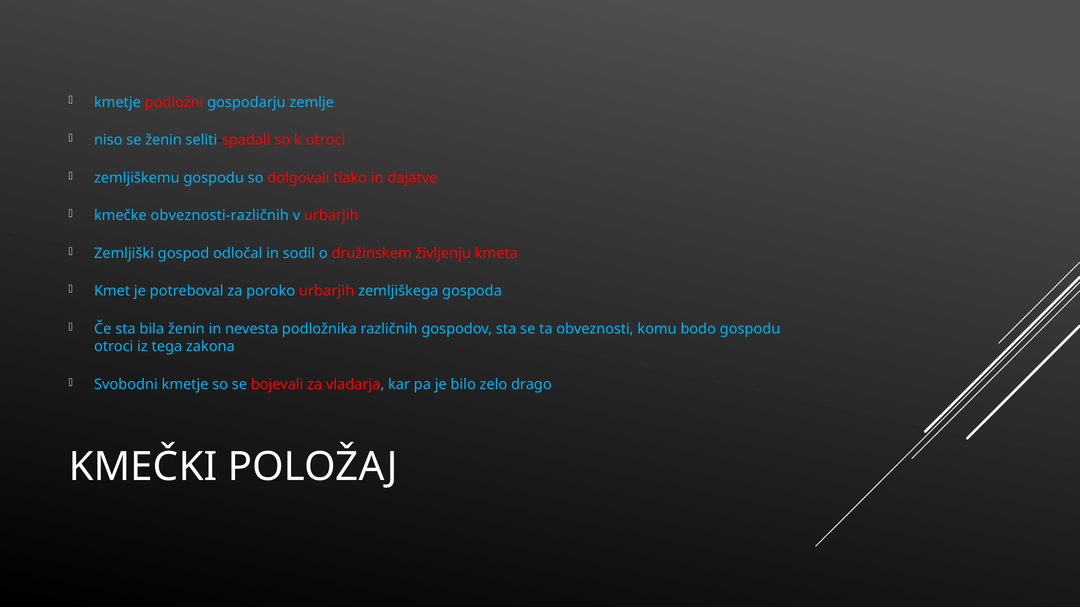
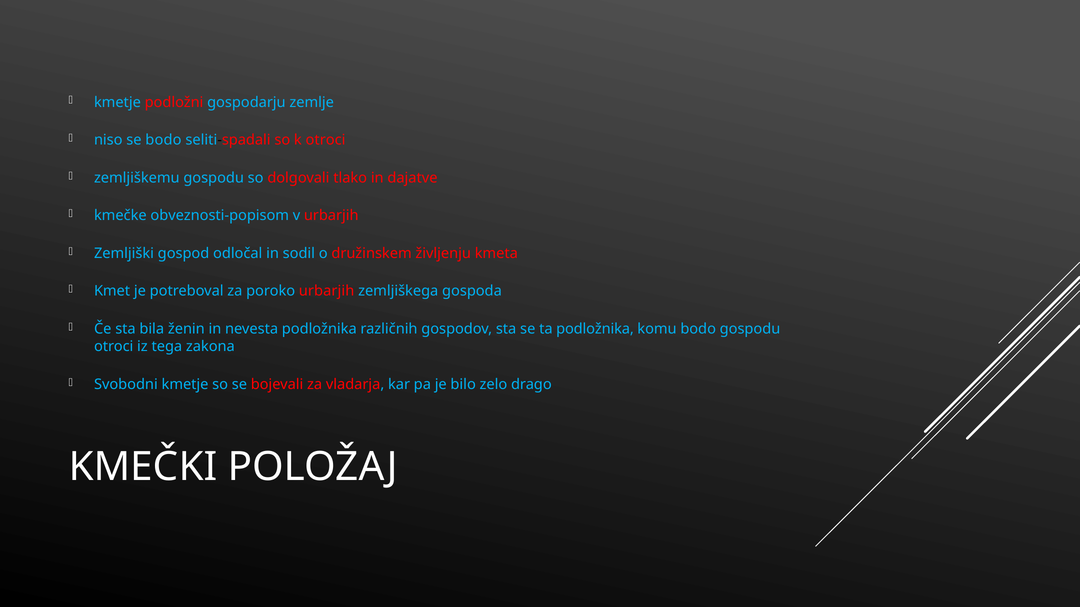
se ženin: ženin -> bodo (163, 140)
obveznosti-različnih: obveznosti-različnih -> obveznosti-popisom (220, 216)
ta obveznosti: obveznosti -> podložnika (595, 329)
